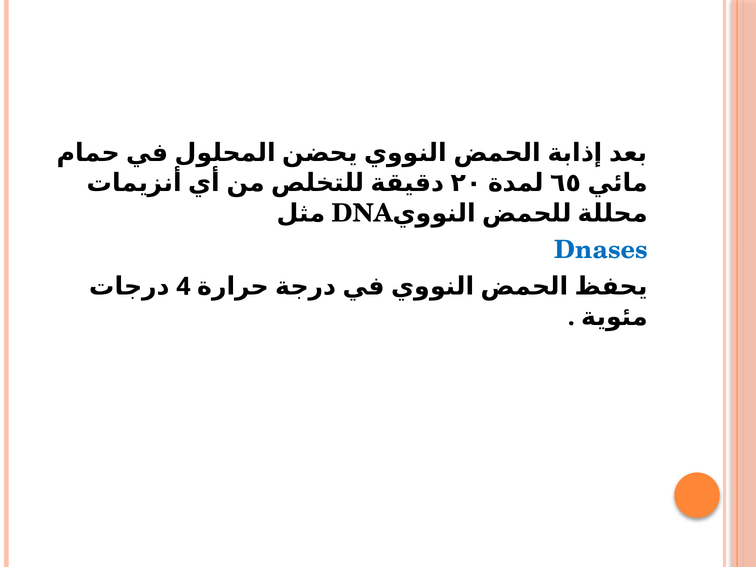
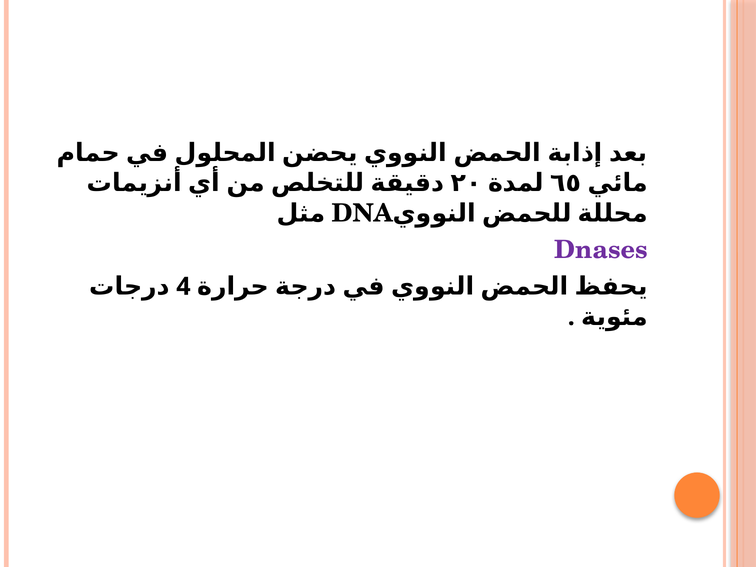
Dnases colour: blue -> purple (601, 250)
